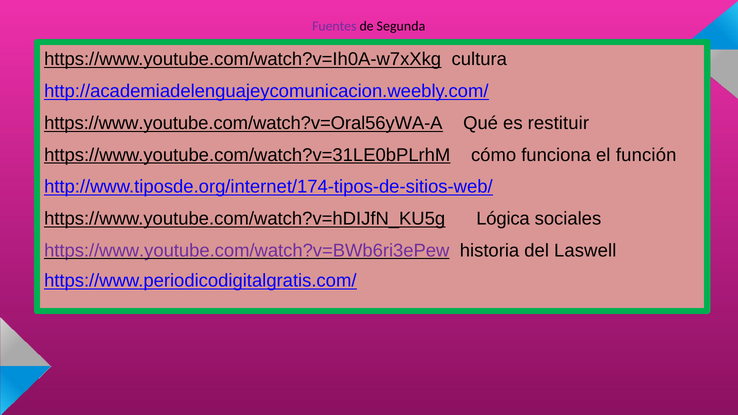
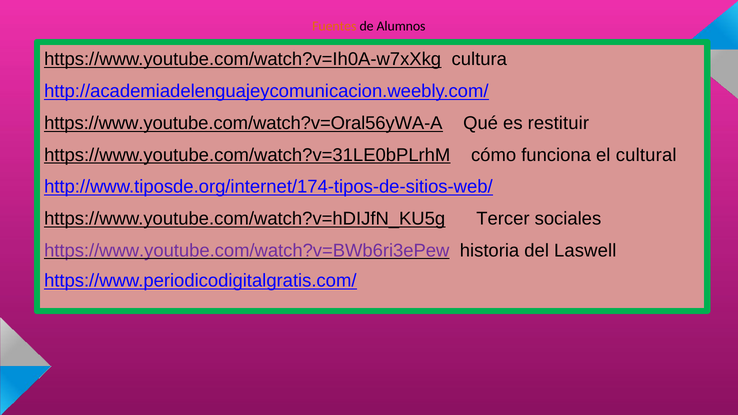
Fuentes colour: purple -> orange (334, 26)
Segunda: Segunda -> Alumnos (401, 26)
función: función -> cultural (646, 155)
Lógica: Lógica -> Tercer (503, 219)
